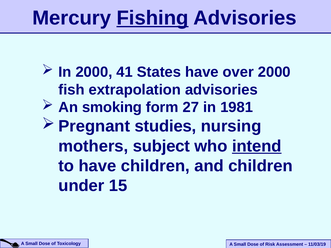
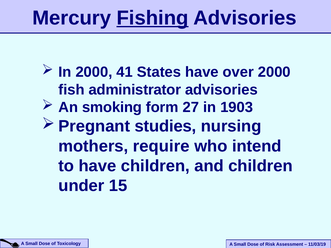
extrapolation: extrapolation -> administrator (135, 90)
1981: 1981 -> 1903 (237, 107)
subject: subject -> require (161, 146)
intend underline: present -> none (257, 146)
